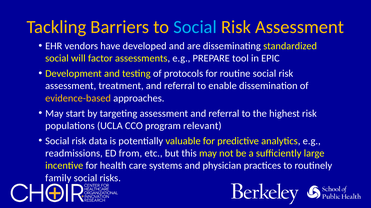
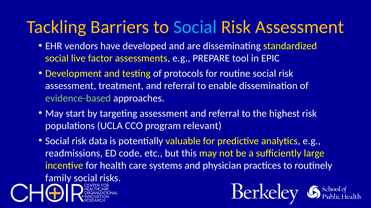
will: will -> live (78, 58)
evidence-based colour: yellow -> light green (78, 98)
from: from -> code (130, 154)
